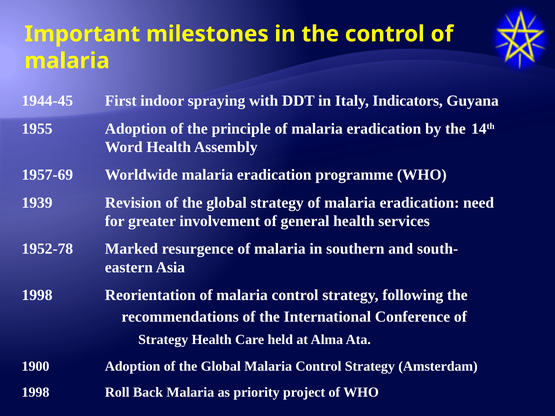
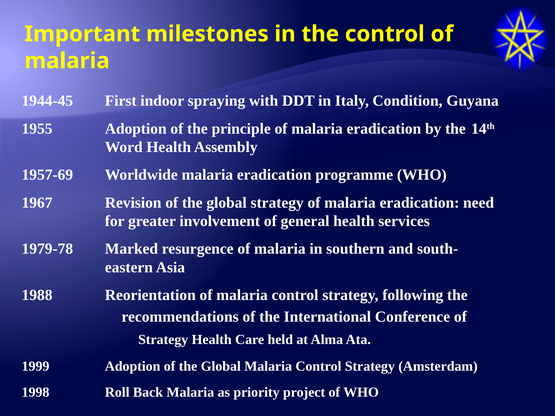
Indicators: Indicators -> Condition (408, 101)
1939: 1939 -> 1967 (37, 203)
1952-78: 1952-78 -> 1979-78 (47, 249)
1998: 1998 -> 1988 (37, 295)
1900: 1900 -> 1999 (36, 366)
